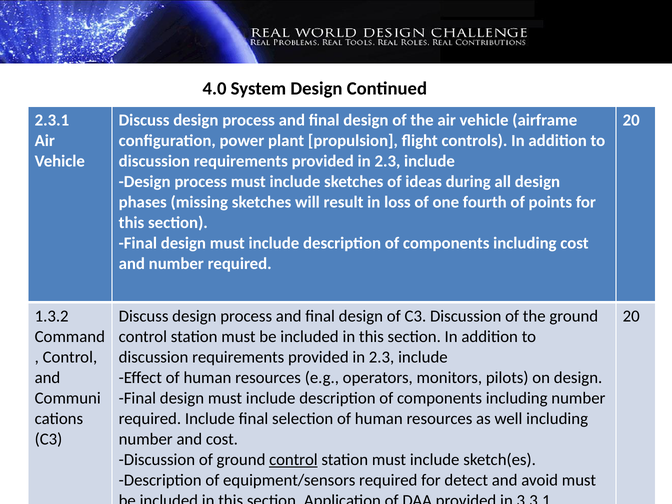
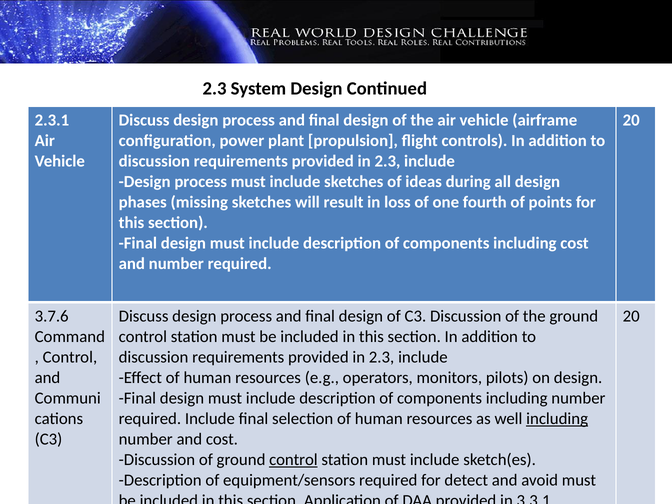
4.0: 4.0 -> 2.3 (215, 89)
1.3.2: 1.3.2 -> 3.7.6 (52, 316)
including underline: none -> present (557, 419)
